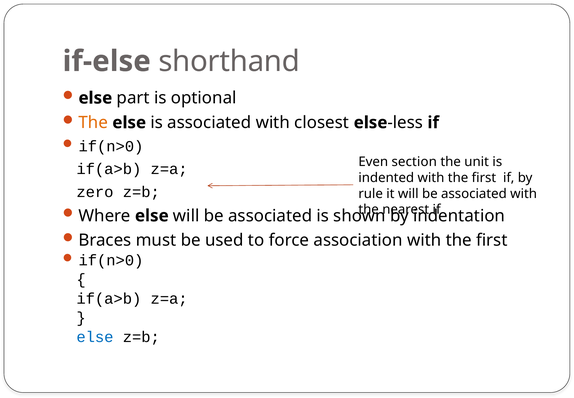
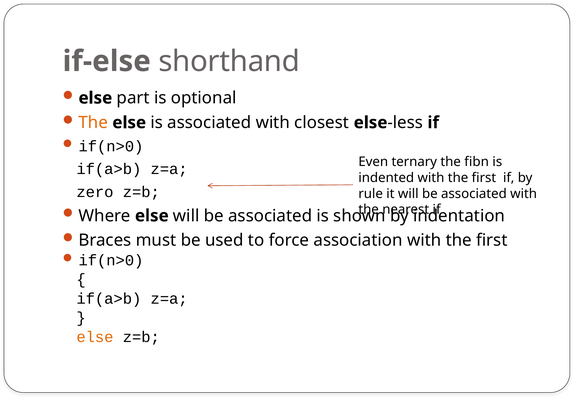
section: section -> ternary (414, 162)
unit: unit -> fibn (477, 162)
else colour: blue -> orange (95, 336)
